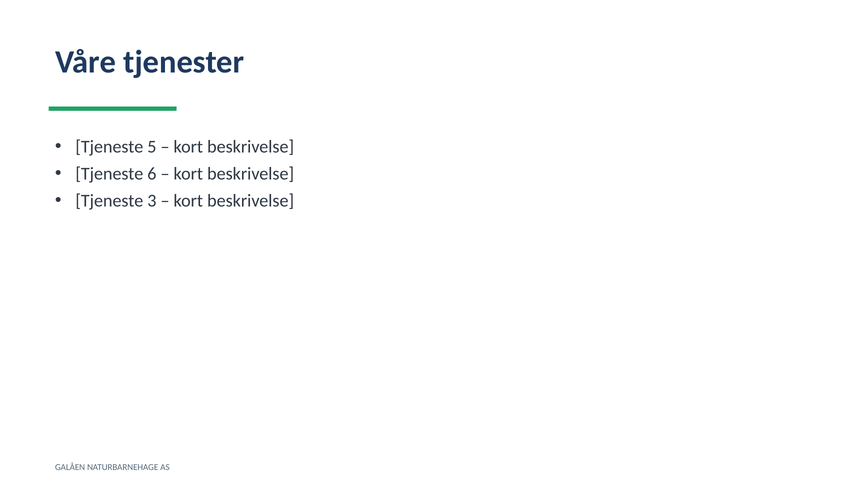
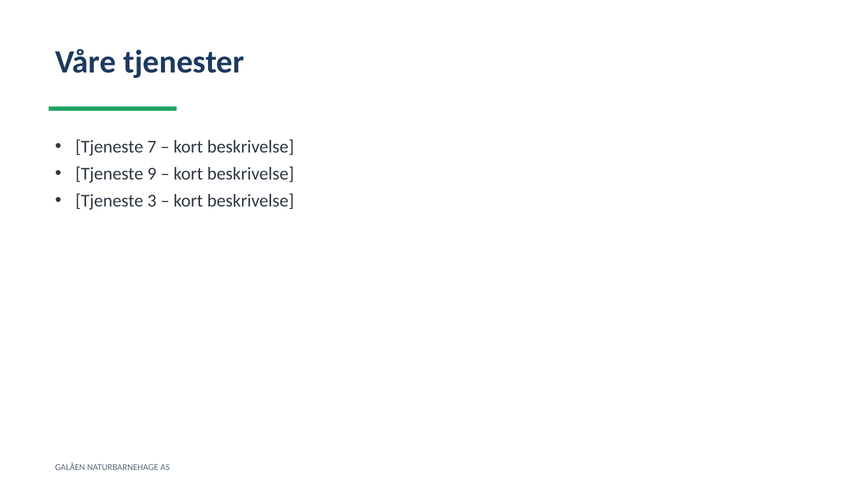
5: 5 -> 7 (152, 147)
6: 6 -> 9 (152, 174)
